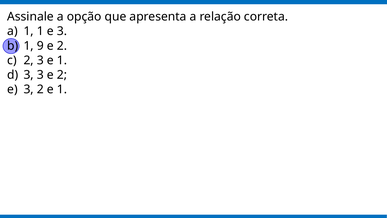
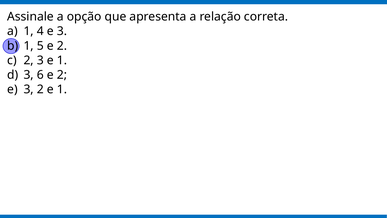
1 1: 1 -> 4 (40, 31)
9: 9 -> 5 (40, 46)
3 3: 3 -> 6 (40, 75)
